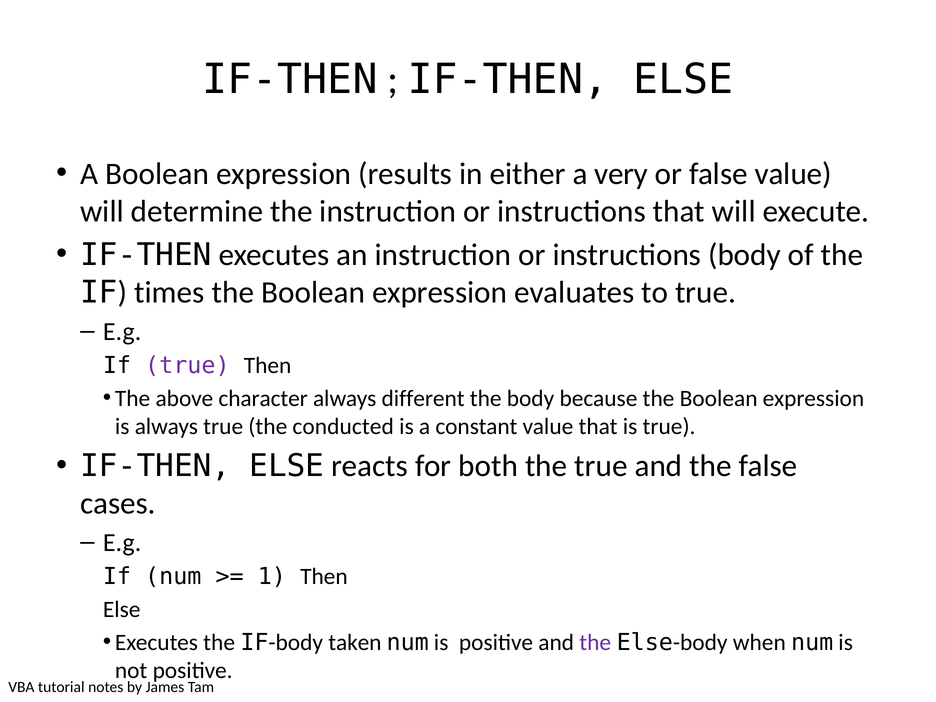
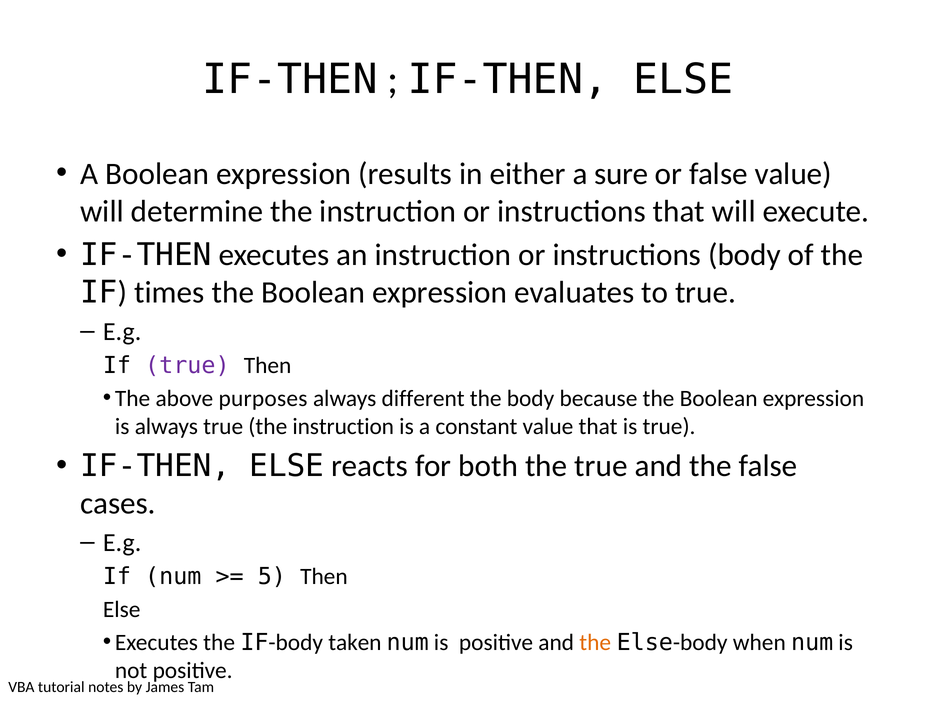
very: very -> sure (621, 174)
character: character -> purposes (263, 398)
true the conducted: conducted -> instruction (343, 426)
1: 1 -> 5 (272, 577)
the colour: purple -> orange (595, 642)
